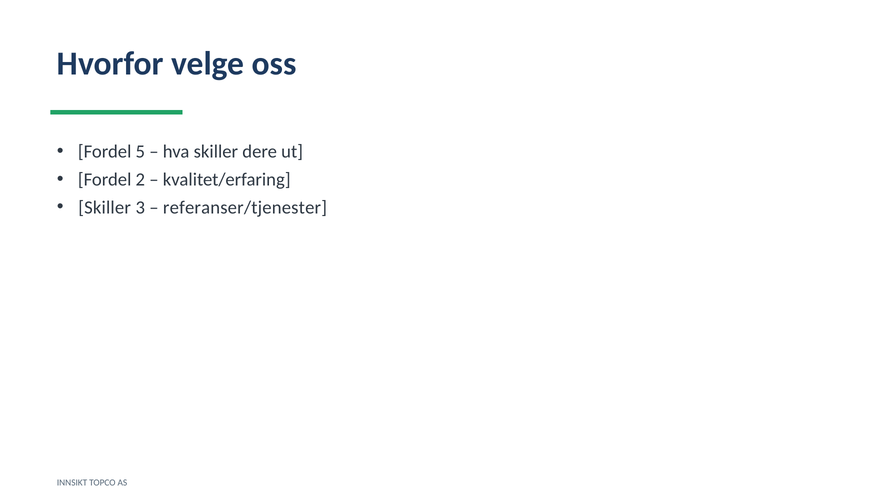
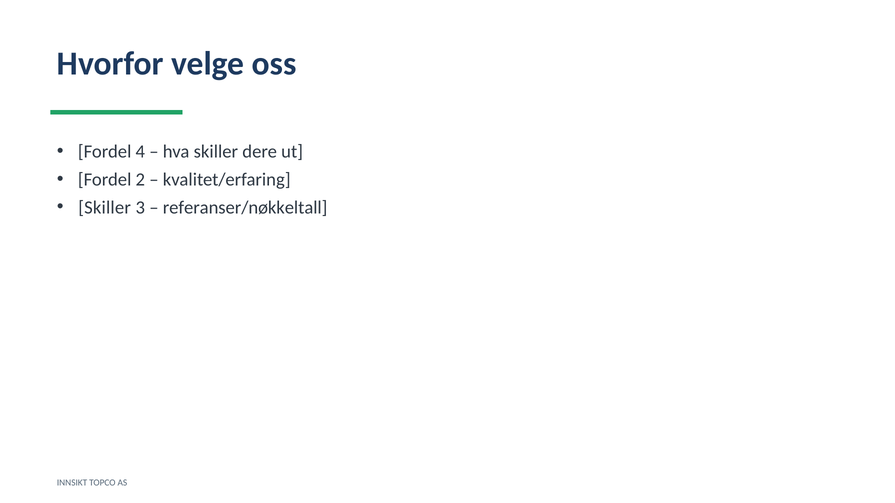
5: 5 -> 4 (140, 152)
referanser/tjenester: referanser/tjenester -> referanser/nøkkeltall (245, 208)
